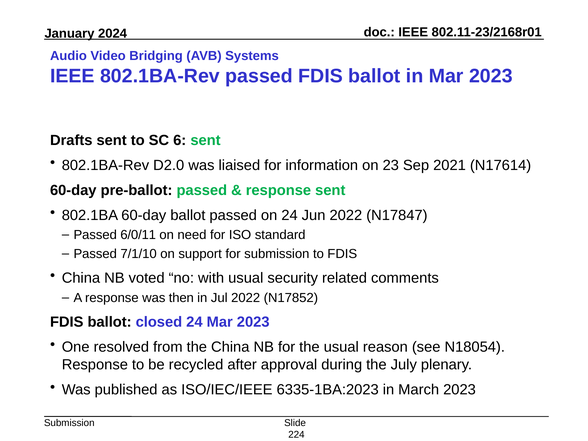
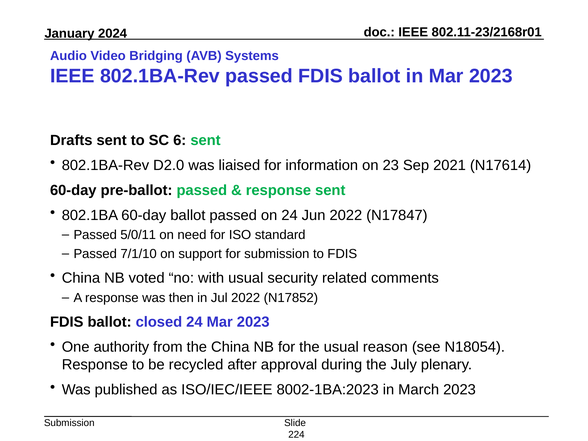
6/0/11: 6/0/11 -> 5/0/11 (138, 235)
resolved: resolved -> authority (121, 347)
6335-1BA:2023: 6335-1BA:2023 -> 8002-1BA:2023 (328, 390)
